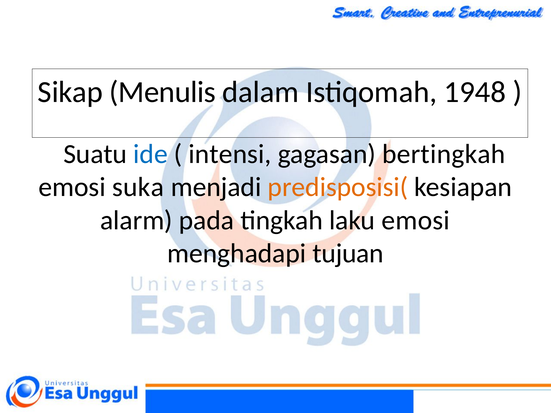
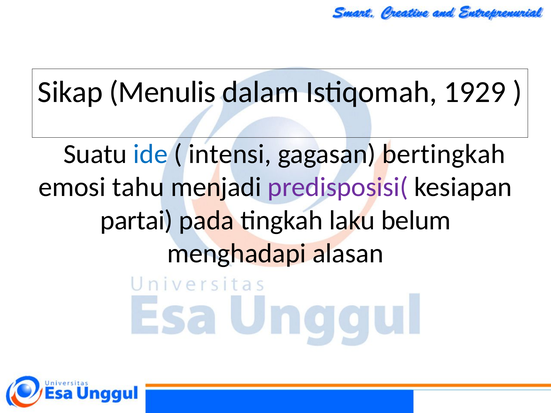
1948: 1948 -> 1929 (475, 92)
suka: suka -> tahu (138, 187)
predisposisi( colour: orange -> purple (338, 187)
alarm: alarm -> partai (137, 220)
laku emosi: emosi -> belum (416, 220)
tujuan: tujuan -> alasan (348, 253)
